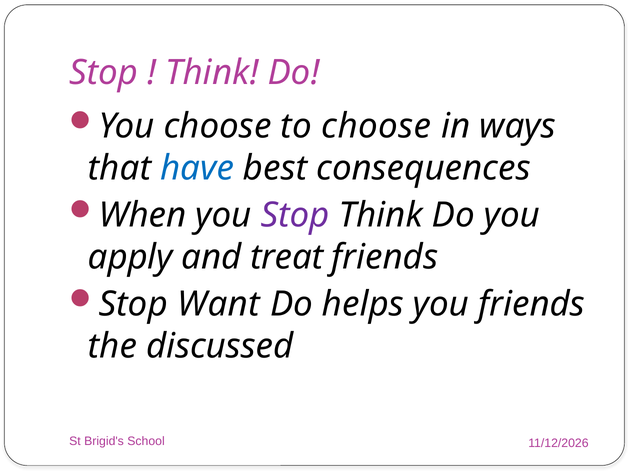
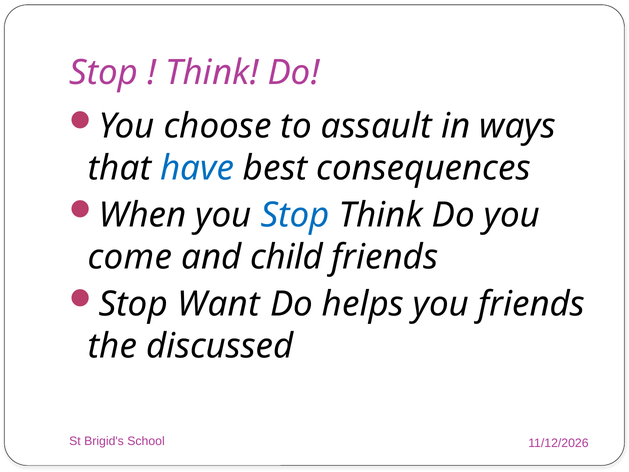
to choose: choose -> assault (376, 126)
Stop colour: purple -> blue (295, 215)
apply: apply -> come (130, 257)
treat: treat -> child (287, 257)
